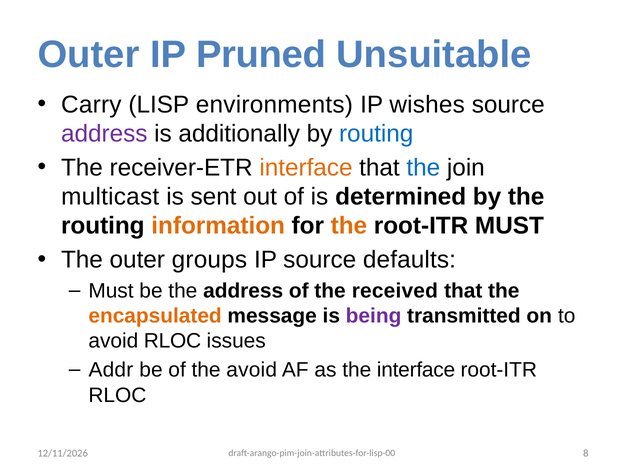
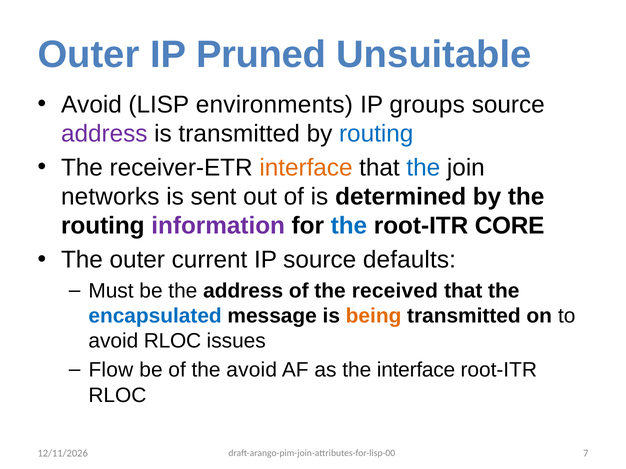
Carry: Carry -> Avoid (91, 105)
wishes: wishes -> groups (427, 105)
is additionally: additionally -> transmitted (239, 134)
multicast: multicast -> networks (110, 197)
information colour: orange -> purple (218, 226)
the colour: orange -> blue (349, 226)
root-ITR MUST: MUST -> CORE (510, 226)
groups: groups -> current (210, 260)
encapsulated colour: orange -> blue (155, 316)
being colour: purple -> orange (374, 316)
Addr: Addr -> Flow (111, 371)
8: 8 -> 7 (586, 454)
